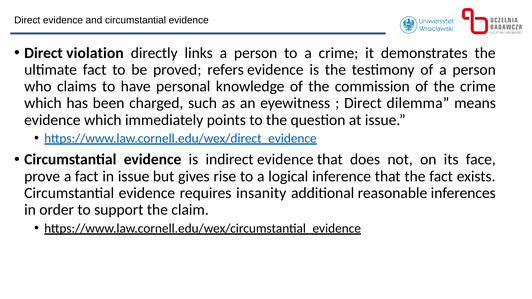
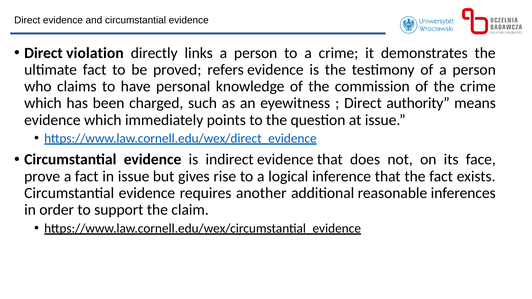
dilemma: dilemma -> authority (418, 103)
insanity: insanity -> another (261, 193)
